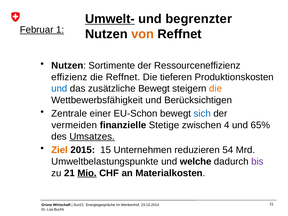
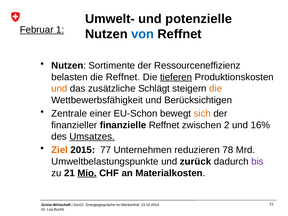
Umwelt- underline: present -> none (110, 19)
begrenzter: begrenzter -> potenzielle (199, 19)
von colour: orange -> blue (143, 34)
effizienz: effizienz -> belasten (69, 77)
tieferen underline: none -> present (176, 77)
und colour: blue -> orange (59, 89)
zusätzliche Bewegt: Bewegt -> Schlägt (154, 89)
sich colour: blue -> orange (202, 114)
vermeiden: vermeiden -> finanzieller (74, 125)
finanzielle Stetige: Stetige -> Reffnet (164, 125)
4: 4 -> 2 (227, 125)
65%: 65% -> 16% (260, 125)
15: 15 -> 77 (106, 150)
54: 54 -> 78 (228, 150)
welche: welche -> zurück (196, 162)
